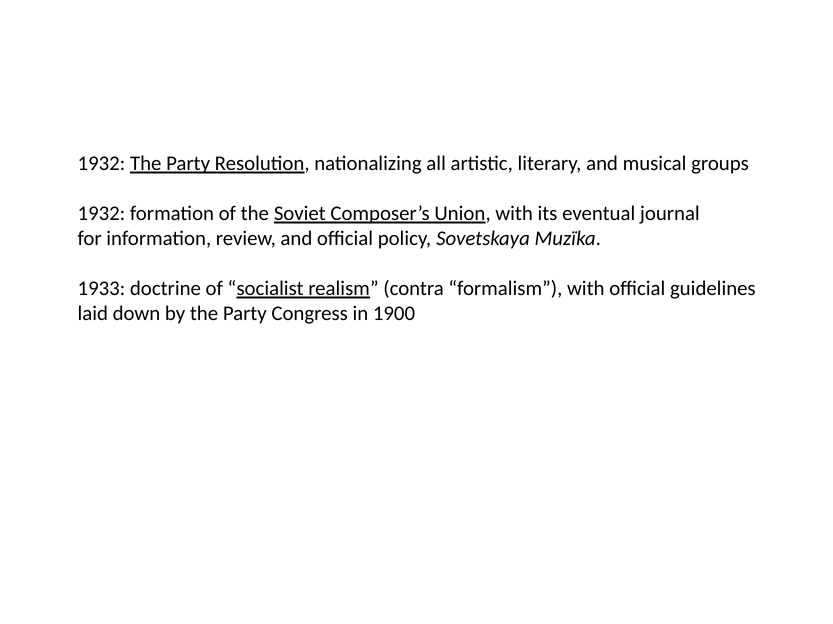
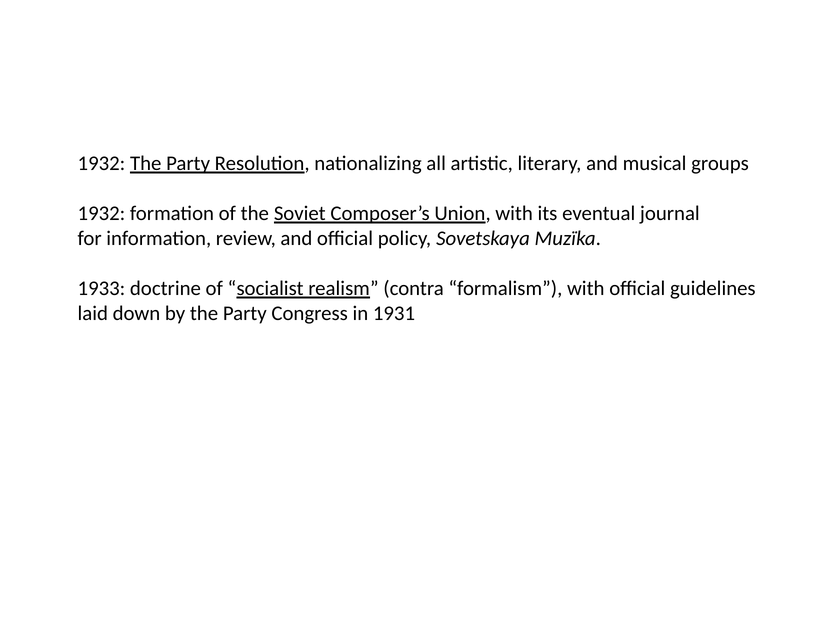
1900: 1900 -> 1931 (394, 314)
